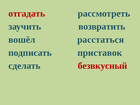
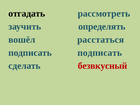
отгадать colour: red -> black (27, 14)
возвратить: возвратить -> определять (102, 27)
подписать приставок: приставок -> подписать (100, 53)
